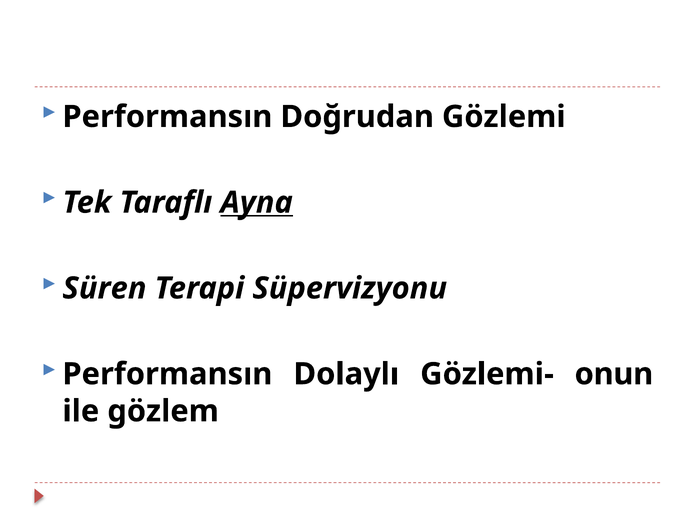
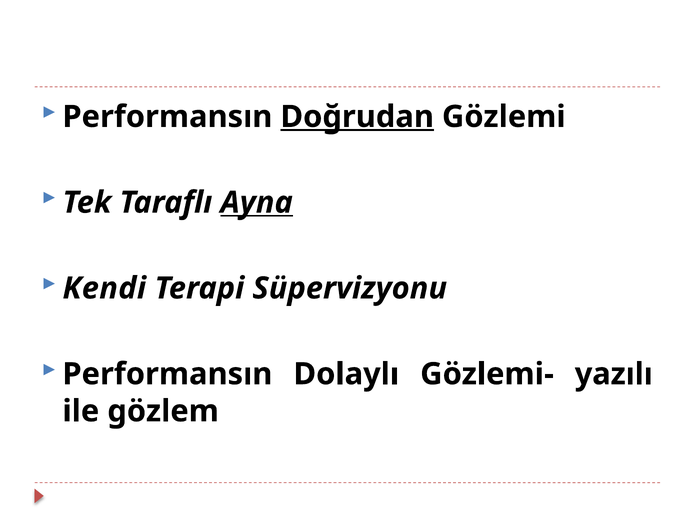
Doğrudan underline: none -> present (357, 117)
Süren: Süren -> Kendi (104, 288)
onun: onun -> yazılı (614, 374)
